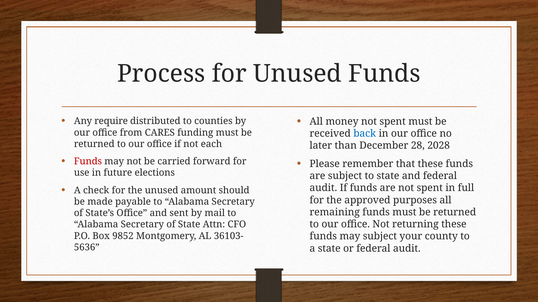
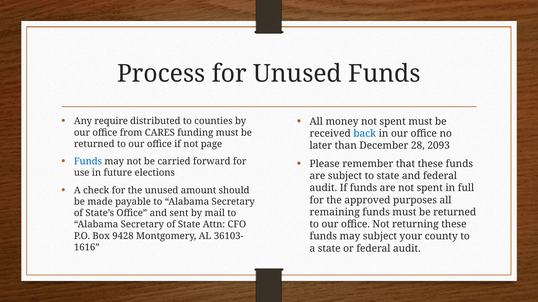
each: each -> page (211, 144)
2028: 2028 -> 2093 (439, 146)
Funds colour: red -> blue (88, 162)
9852: 9852 -> 9428 (123, 236)
5636: 5636 -> 1616 (87, 248)
